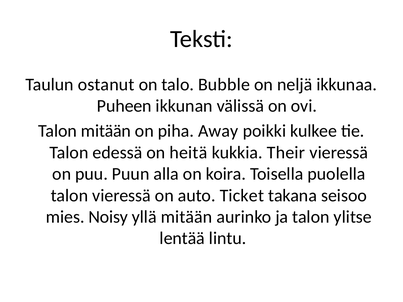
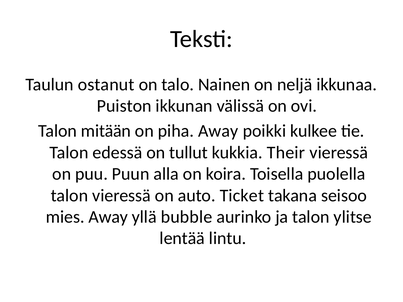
Bubble: Bubble -> Nainen (224, 85)
Puheen: Puheen -> Puiston (124, 106)
heitä: heitä -> tullut (189, 153)
mies Noisy: Noisy -> Away (108, 217)
yllä mitään: mitään -> bubble (187, 217)
